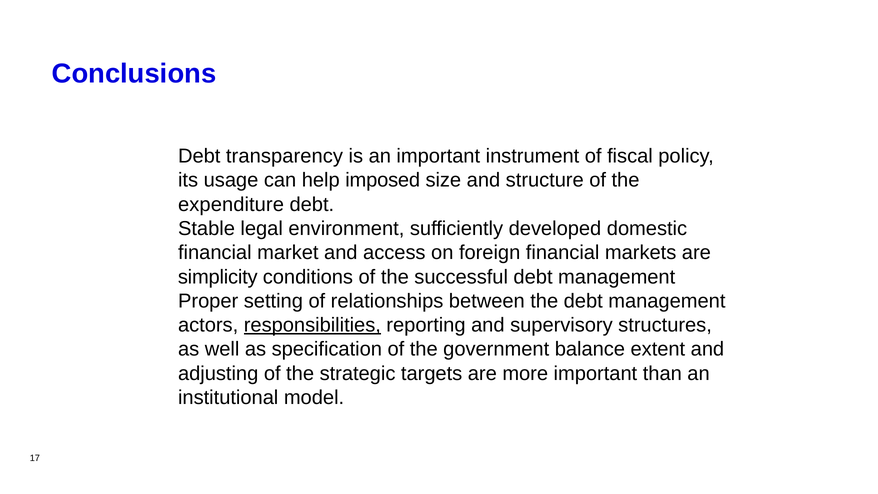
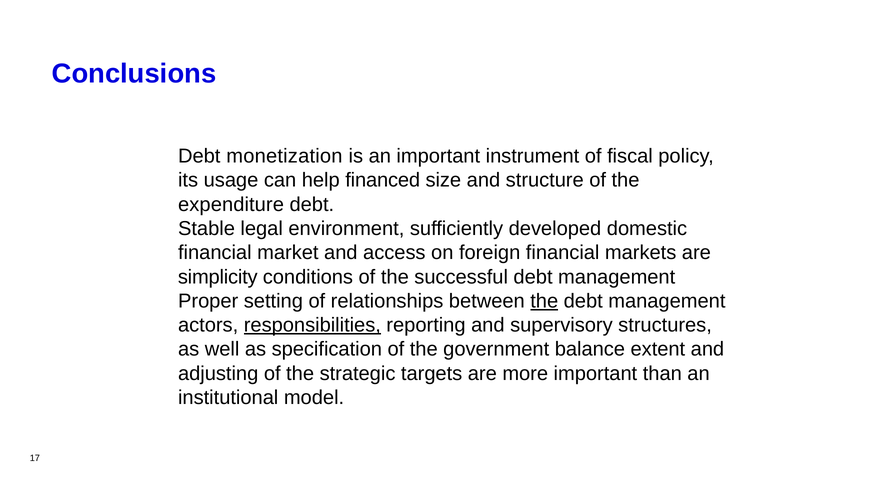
transparency: transparency -> monetization (284, 156)
imposed: imposed -> financed (383, 180)
the underline: none -> present (544, 301)
